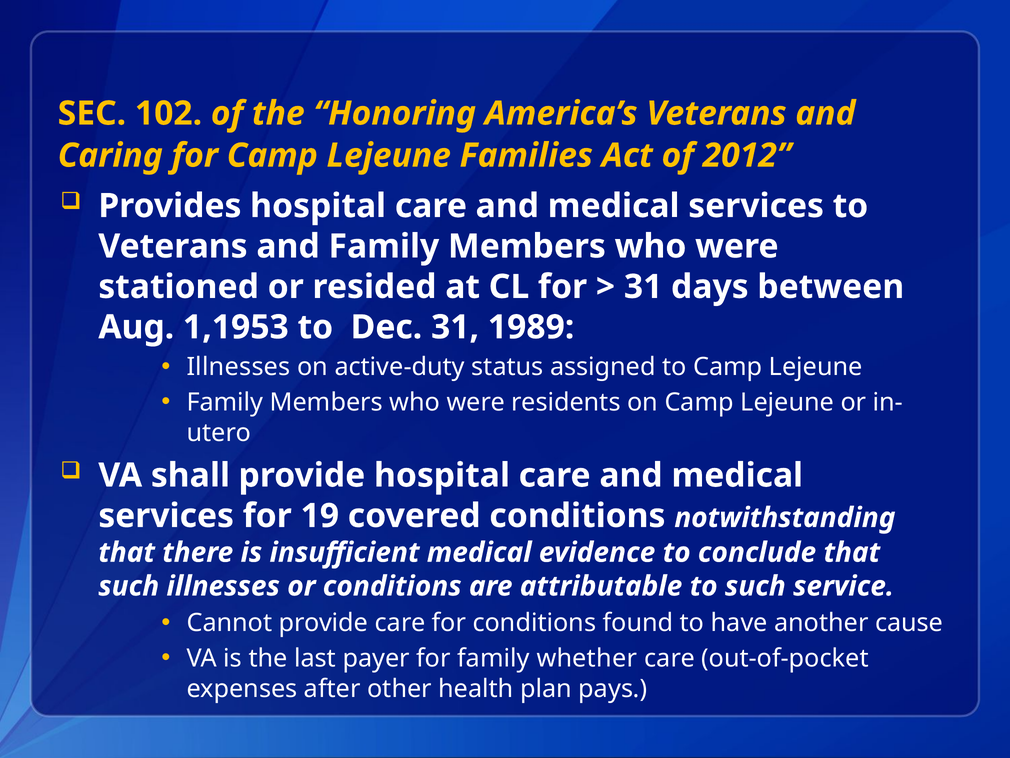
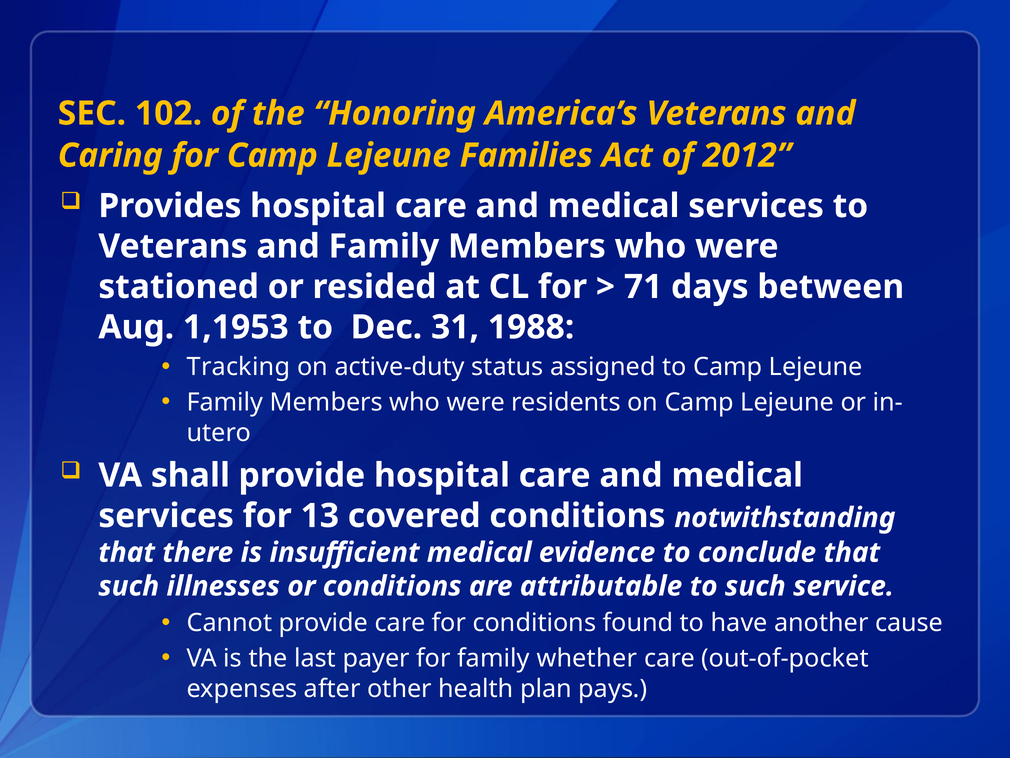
31: 31 -> 71 (643, 287)
1989: 1989 -> 1988 (531, 327)
Illnesses: Illnesses -> Tracking (239, 367)
19: 19 -> 13 (320, 516)
